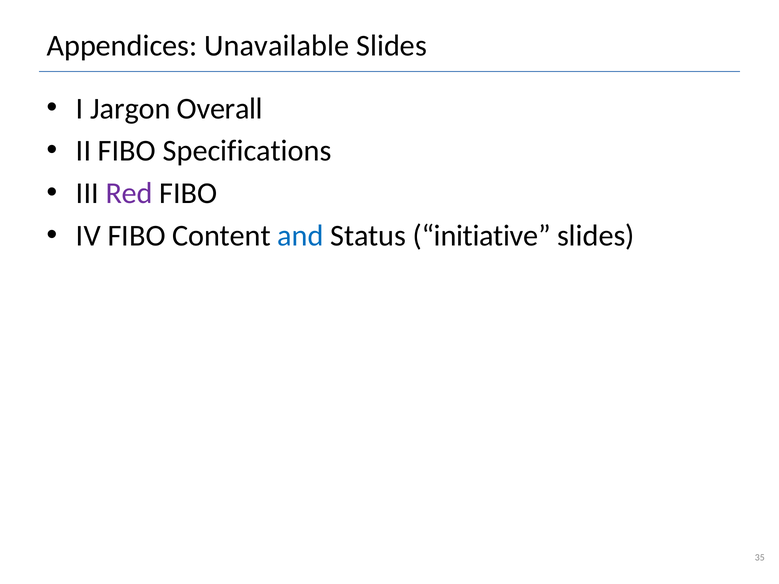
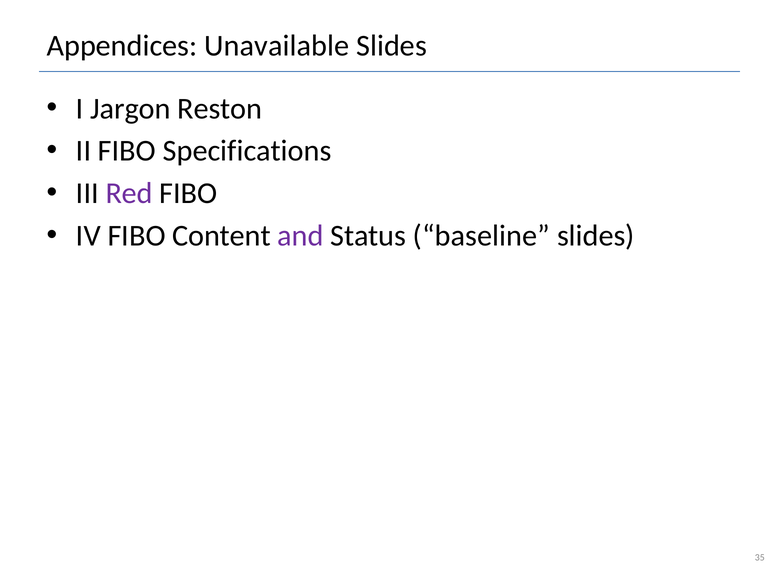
Overall: Overall -> Reston (220, 109)
and colour: blue -> purple (301, 236)
initiative: initiative -> baseline (482, 236)
